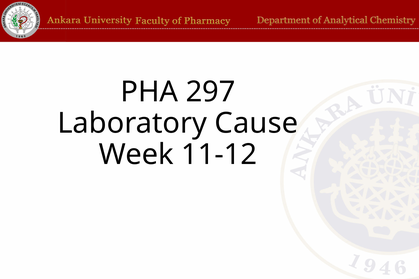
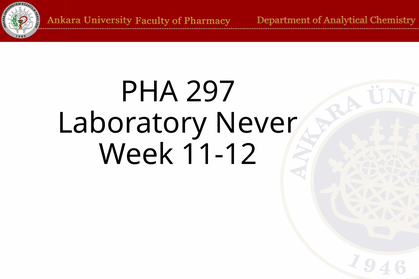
Cause: Cause -> Never (256, 123)
